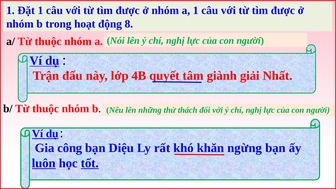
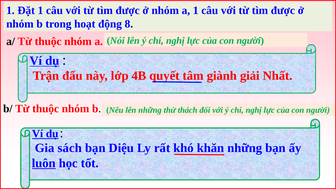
công: công -> sách (70, 148)
ngừng: ngừng -> những (245, 148)
tốt underline: present -> none (90, 163)
